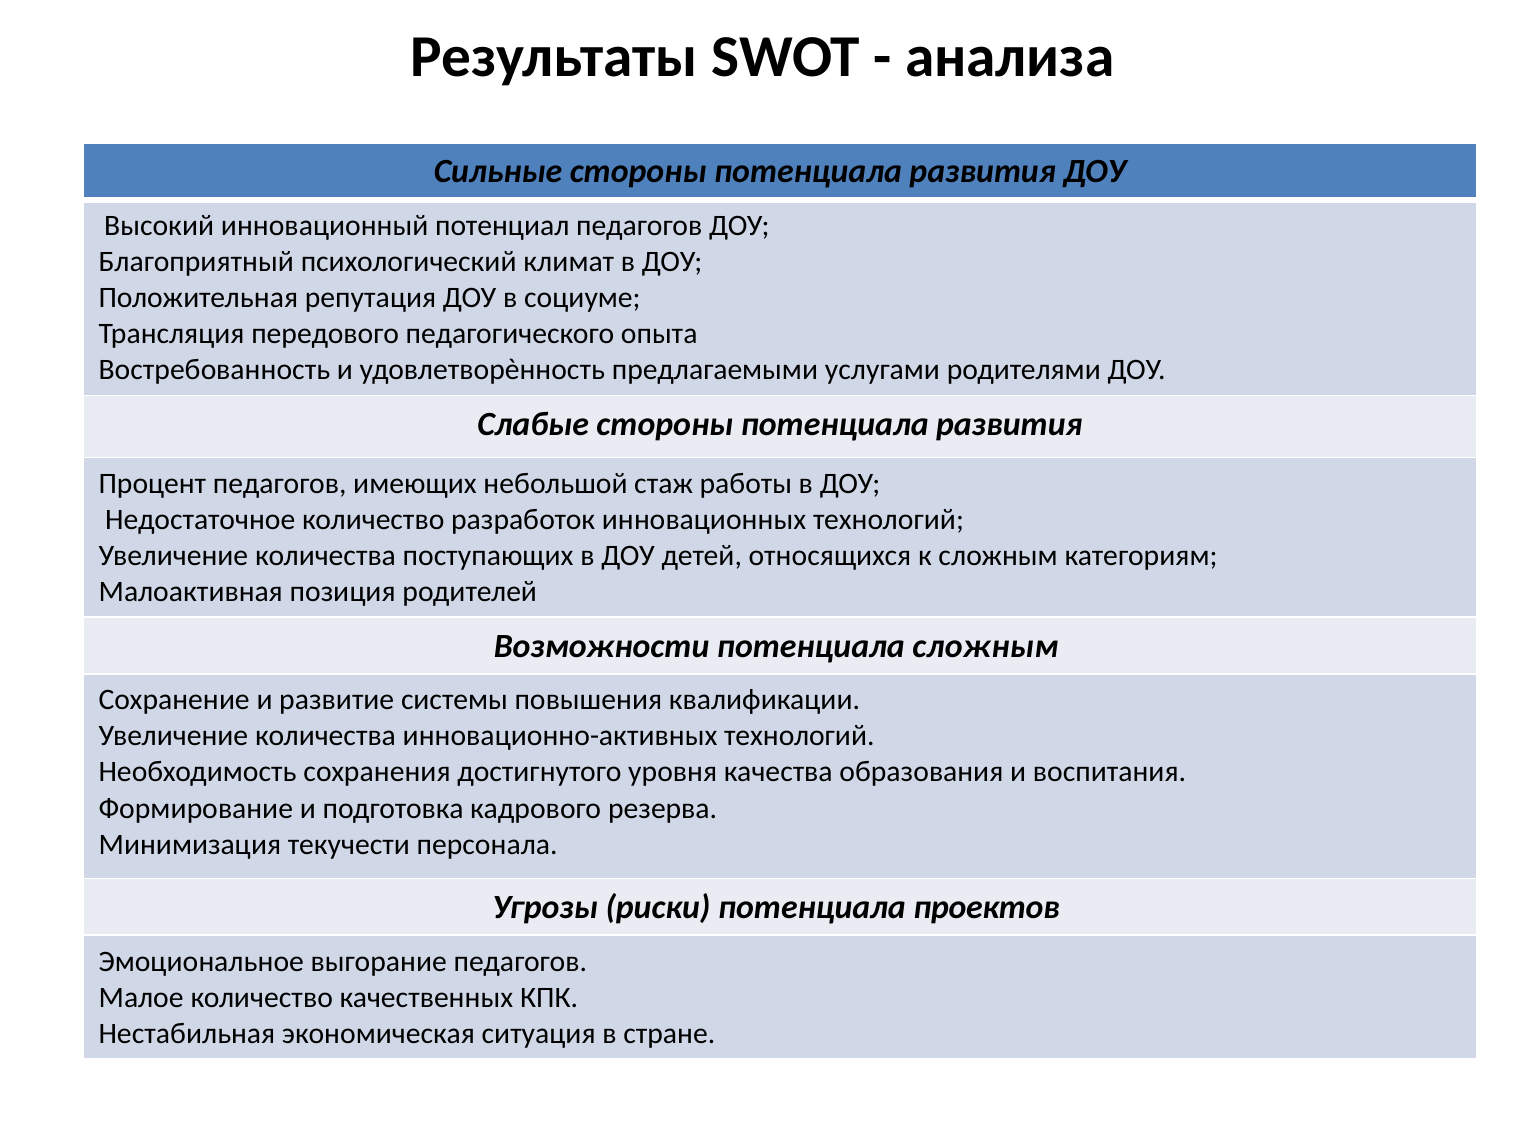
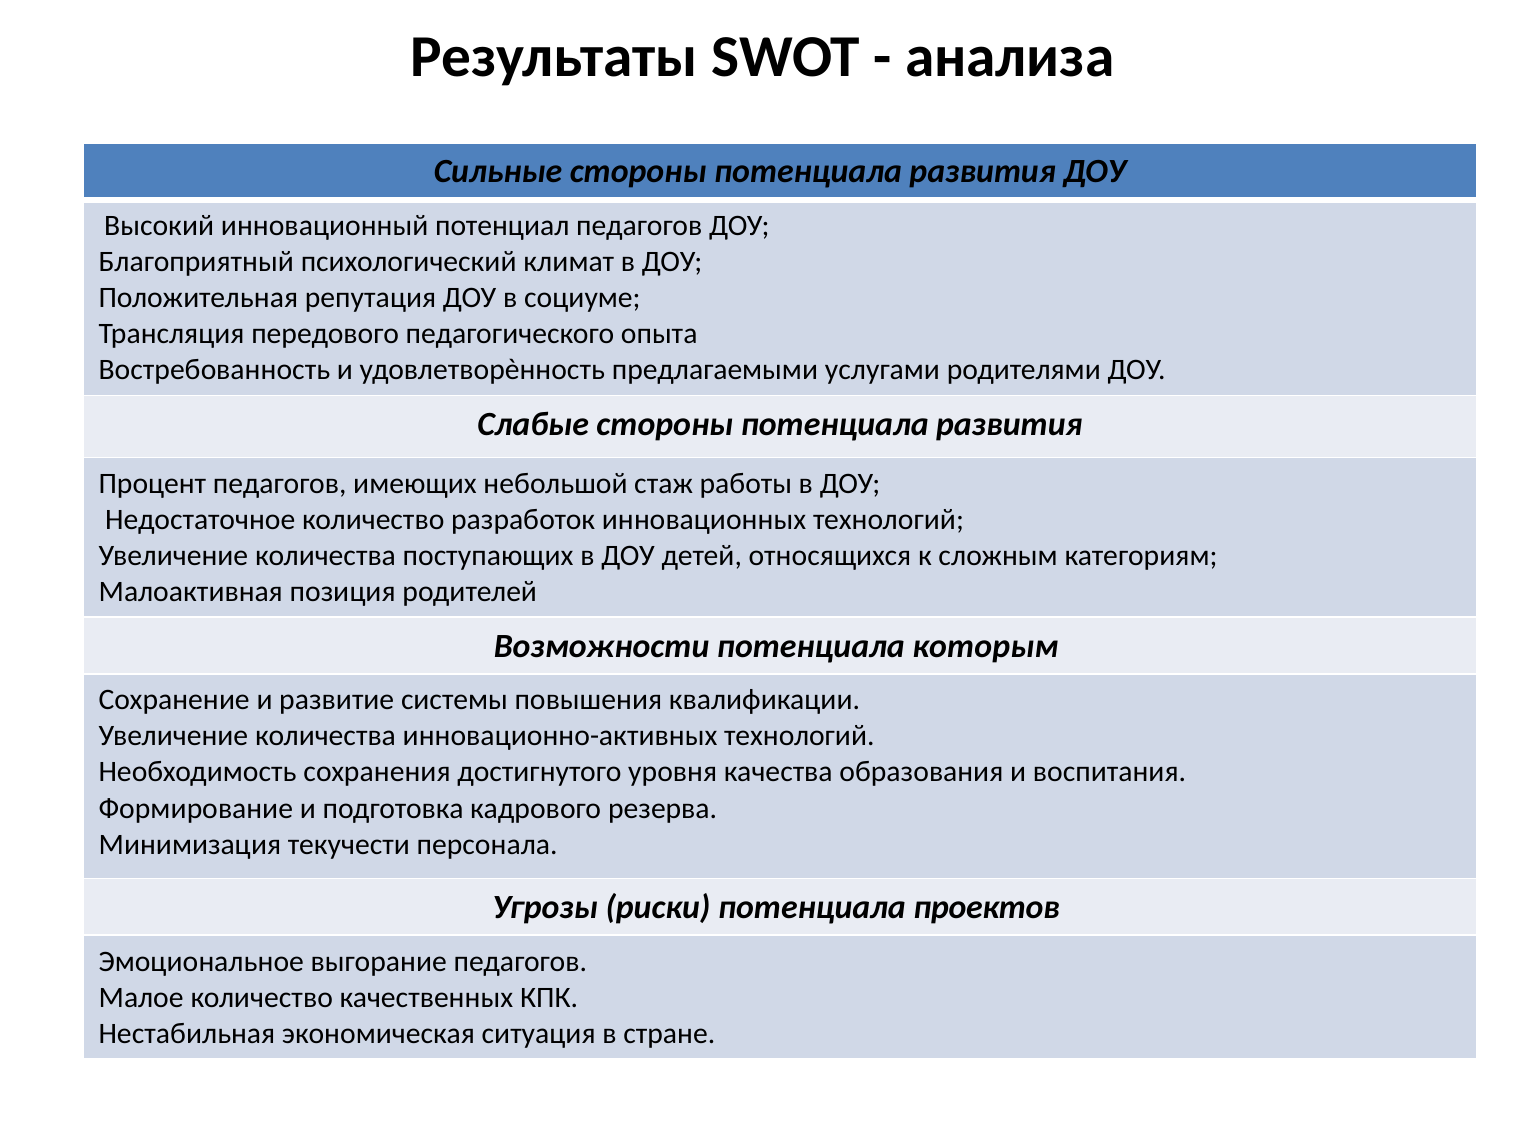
потенциала сложным: сложным -> которым (986, 646)
